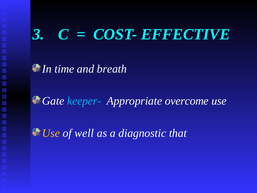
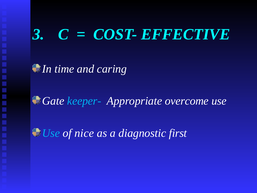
breath: breath -> caring (112, 69)
Use colour: yellow -> light blue (51, 133)
well: well -> nice (84, 133)
that: that -> first (178, 133)
